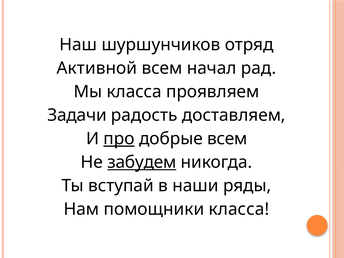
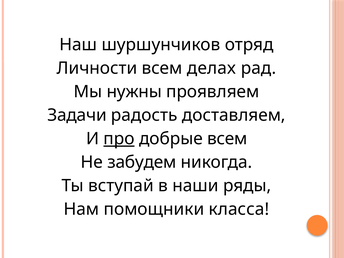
Активной: Активной -> Личности (97, 68)
начал: начал -> делах (211, 68)
Мы класса: класса -> нужны (134, 92)
забудем underline: present -> none (142, 162)
